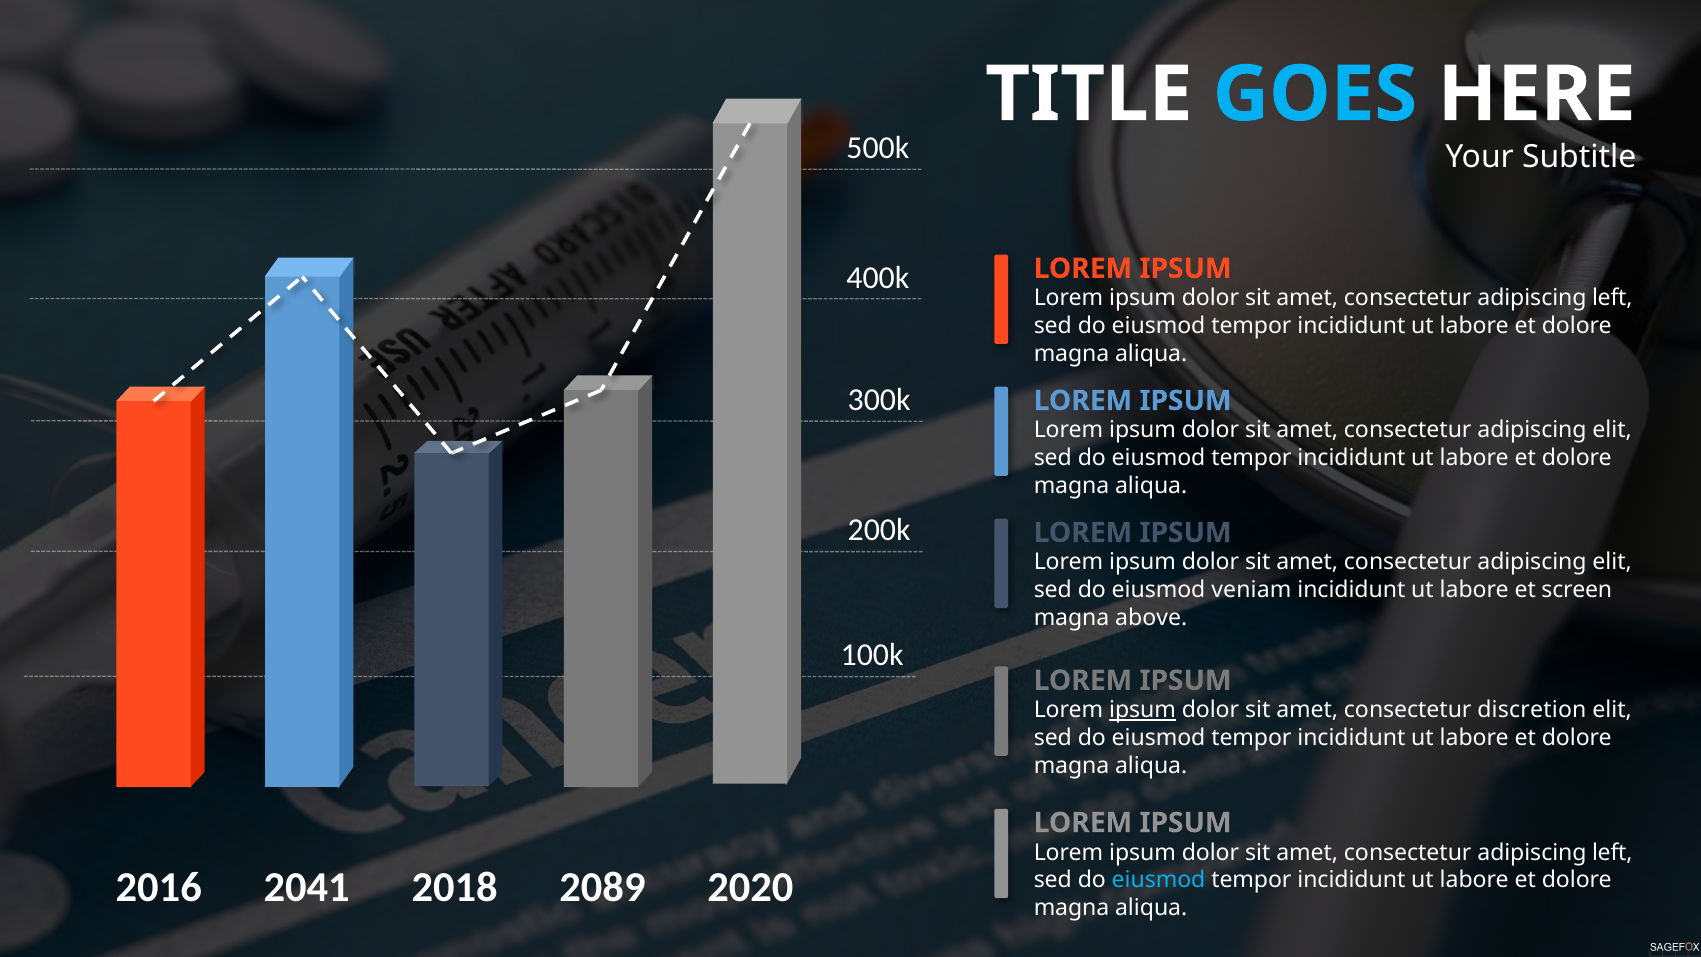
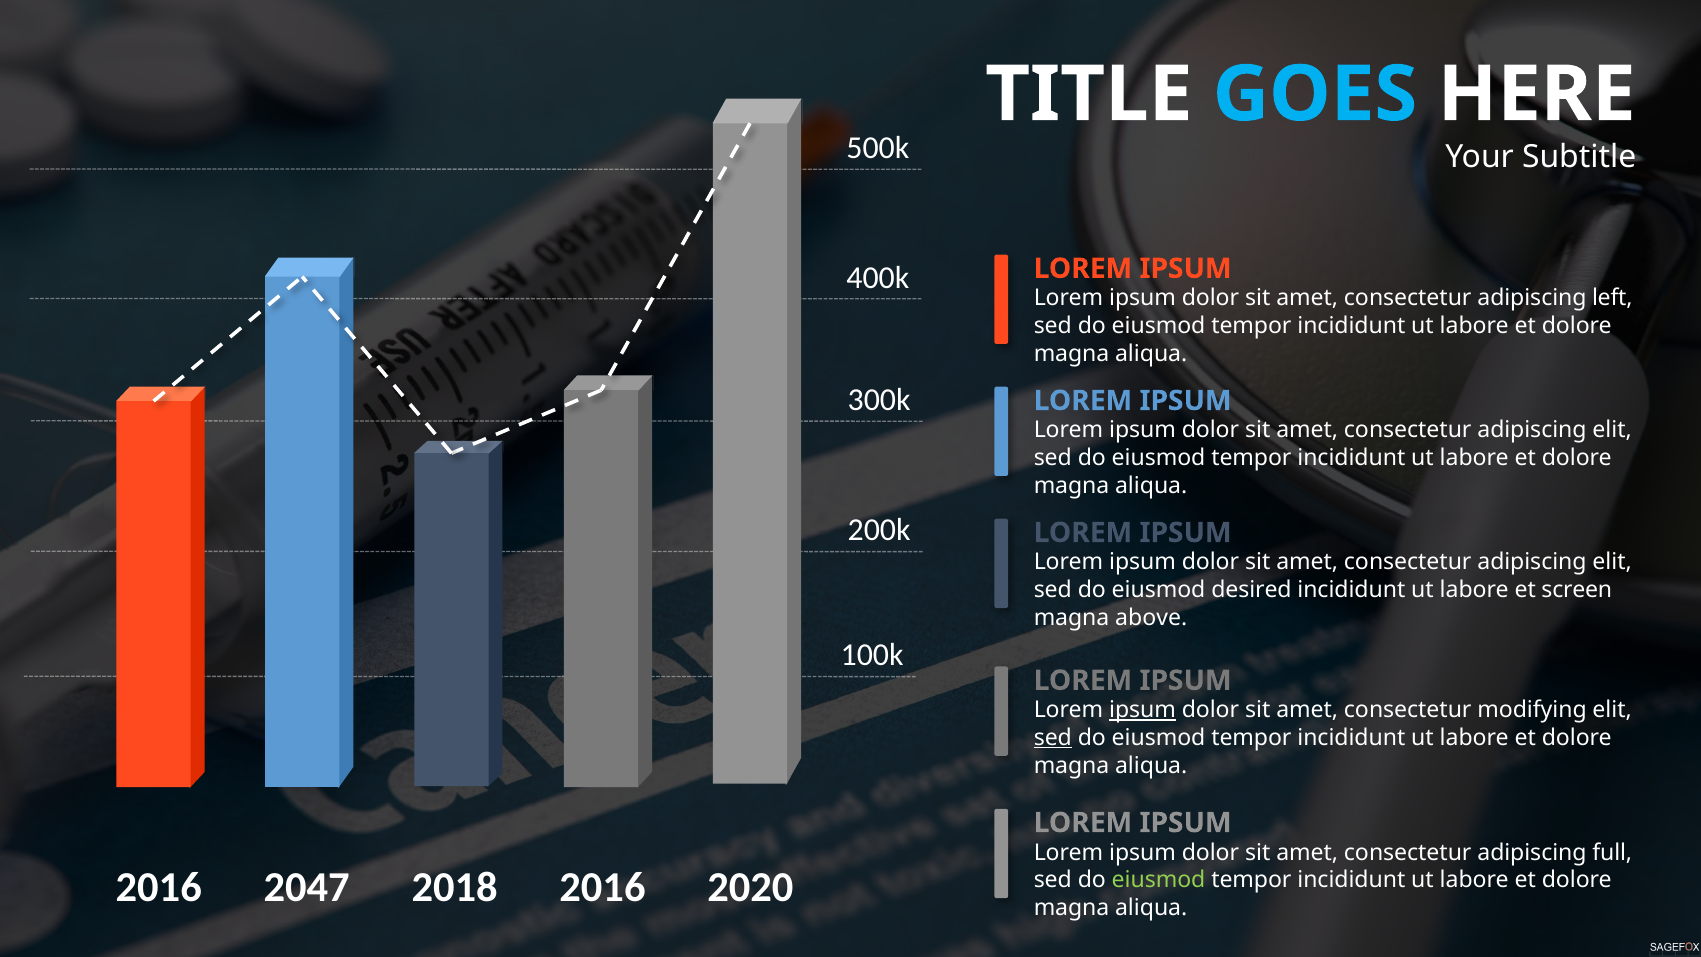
veniam: veniam -> desired (1252, 590)
discretion: discretion -> modifying (1532, 710)
sed underline: none -> present (1053, 738)
left: left -> full (1612, 852)
2041: 2041 -> 2047 (307, 887)
2018 2089: 2089 -> 2016 (602, 887)
eiusmod colour: light blue -> light green (1159, 880)
